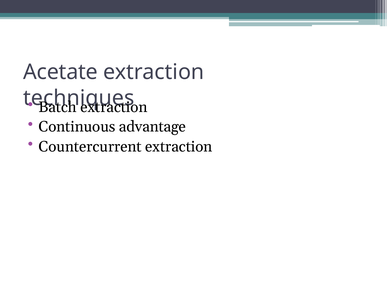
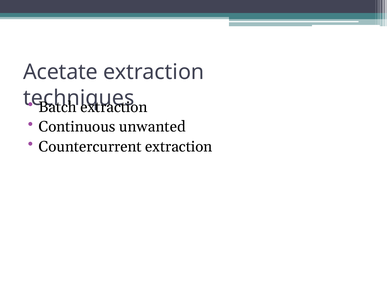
advantage: advantage -> unwanted (152, 126)
